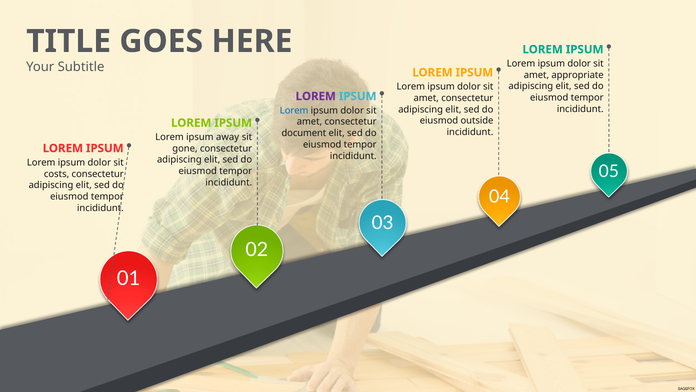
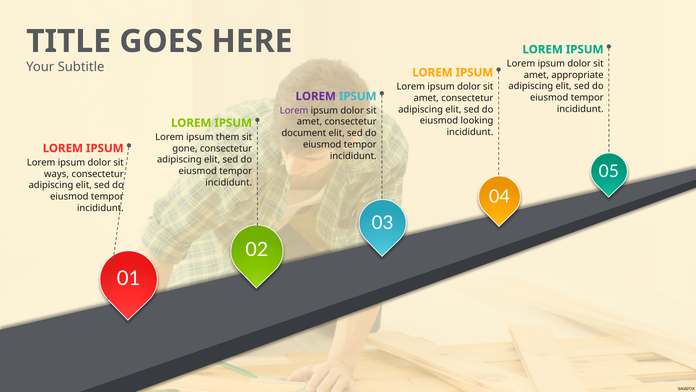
Lorem colour: blue -> purple (294, 110)
outside: outside -> looking (477, 121)
away: away -> them (228, 137)
costs: costs -> ways (57, 174)
